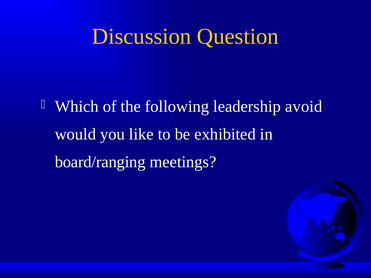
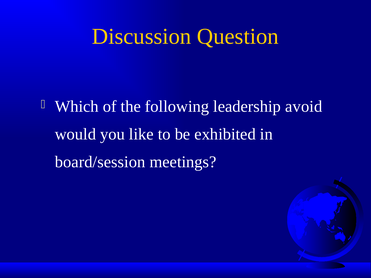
board/ranging: board/ranging -> board/session (100, 162)
